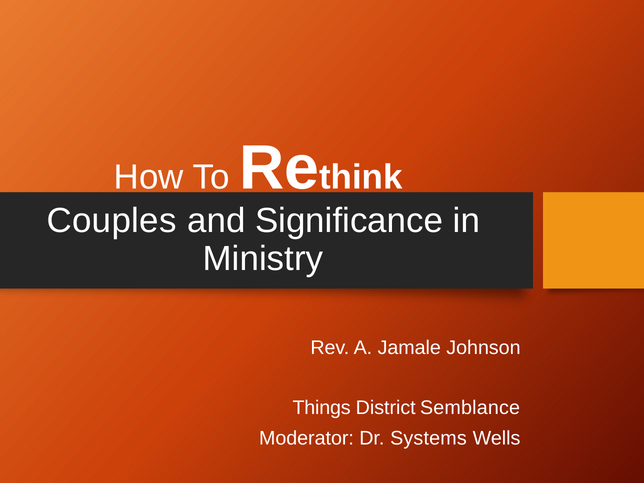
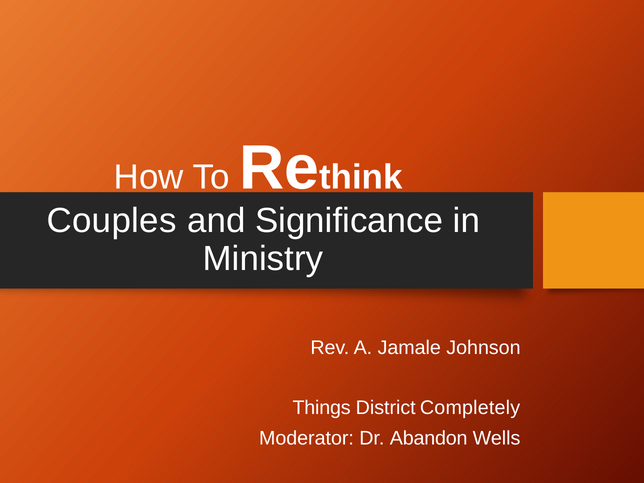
Semblance: Semblance -> Completely (470, 408)
Systems: Systems -> Abandon (429, 438)
